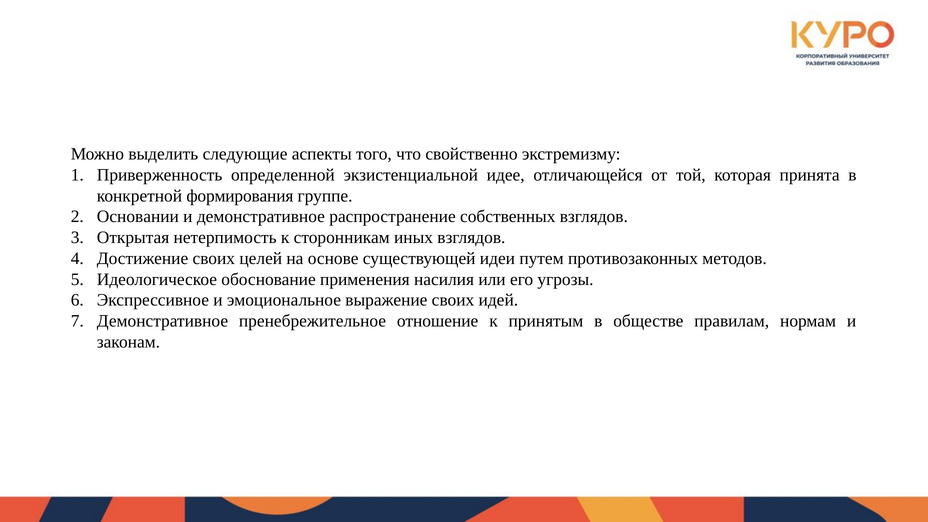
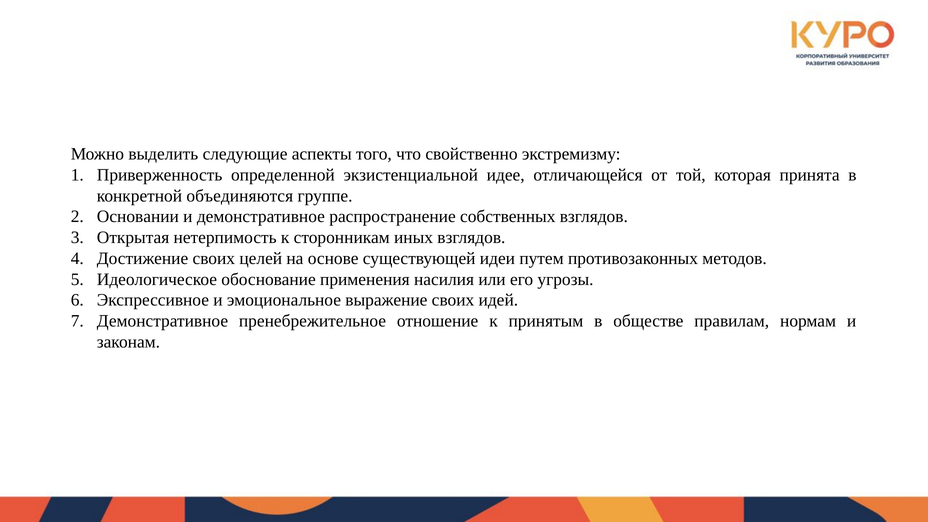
формирования: формирования -> объединяются (240, 196)
